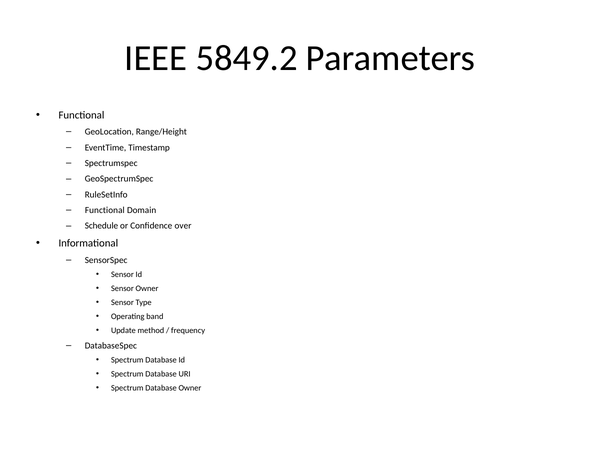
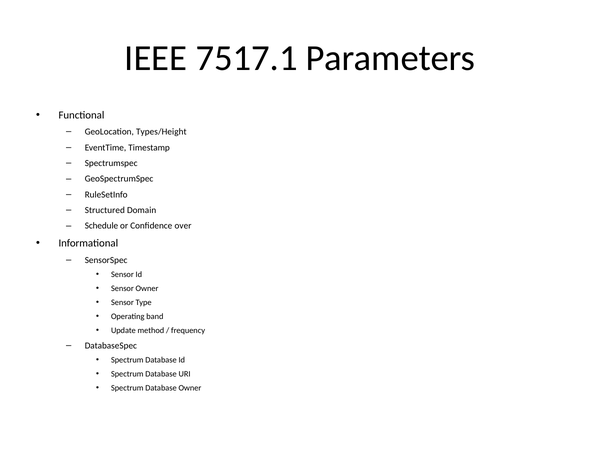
5849.2: 5849.2 -> 7517.1 (247, 58)
Range/Height: Range/Height -> Types/Height (161, 132)
Functional: Functional -> Structured (105, 210)
